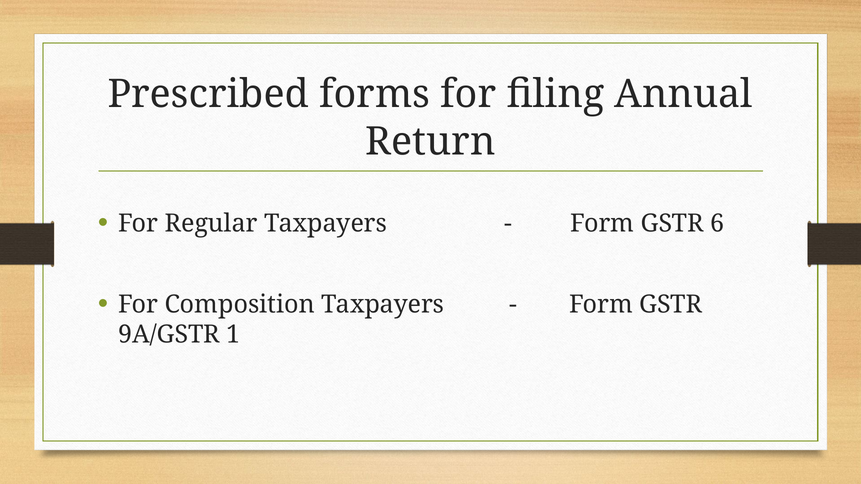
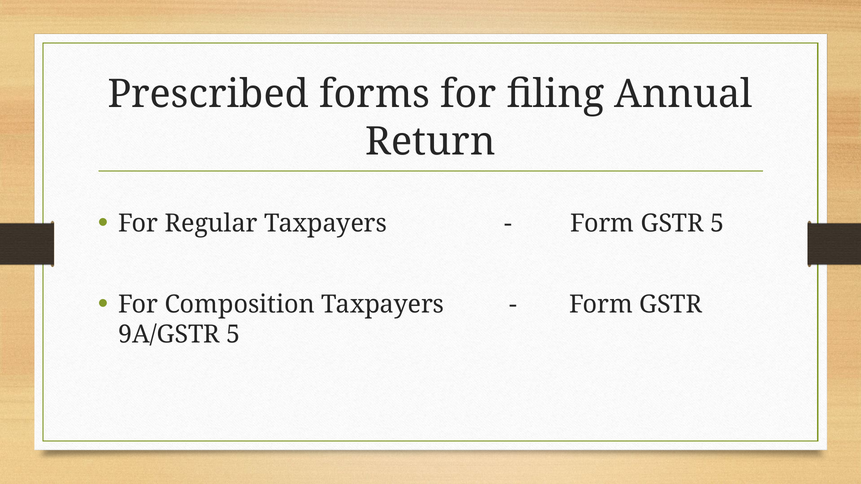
GSTR 6: 6 -> 5 (717, 224)
9A/GSTR 1: 1 -> 5 (233, 335)
